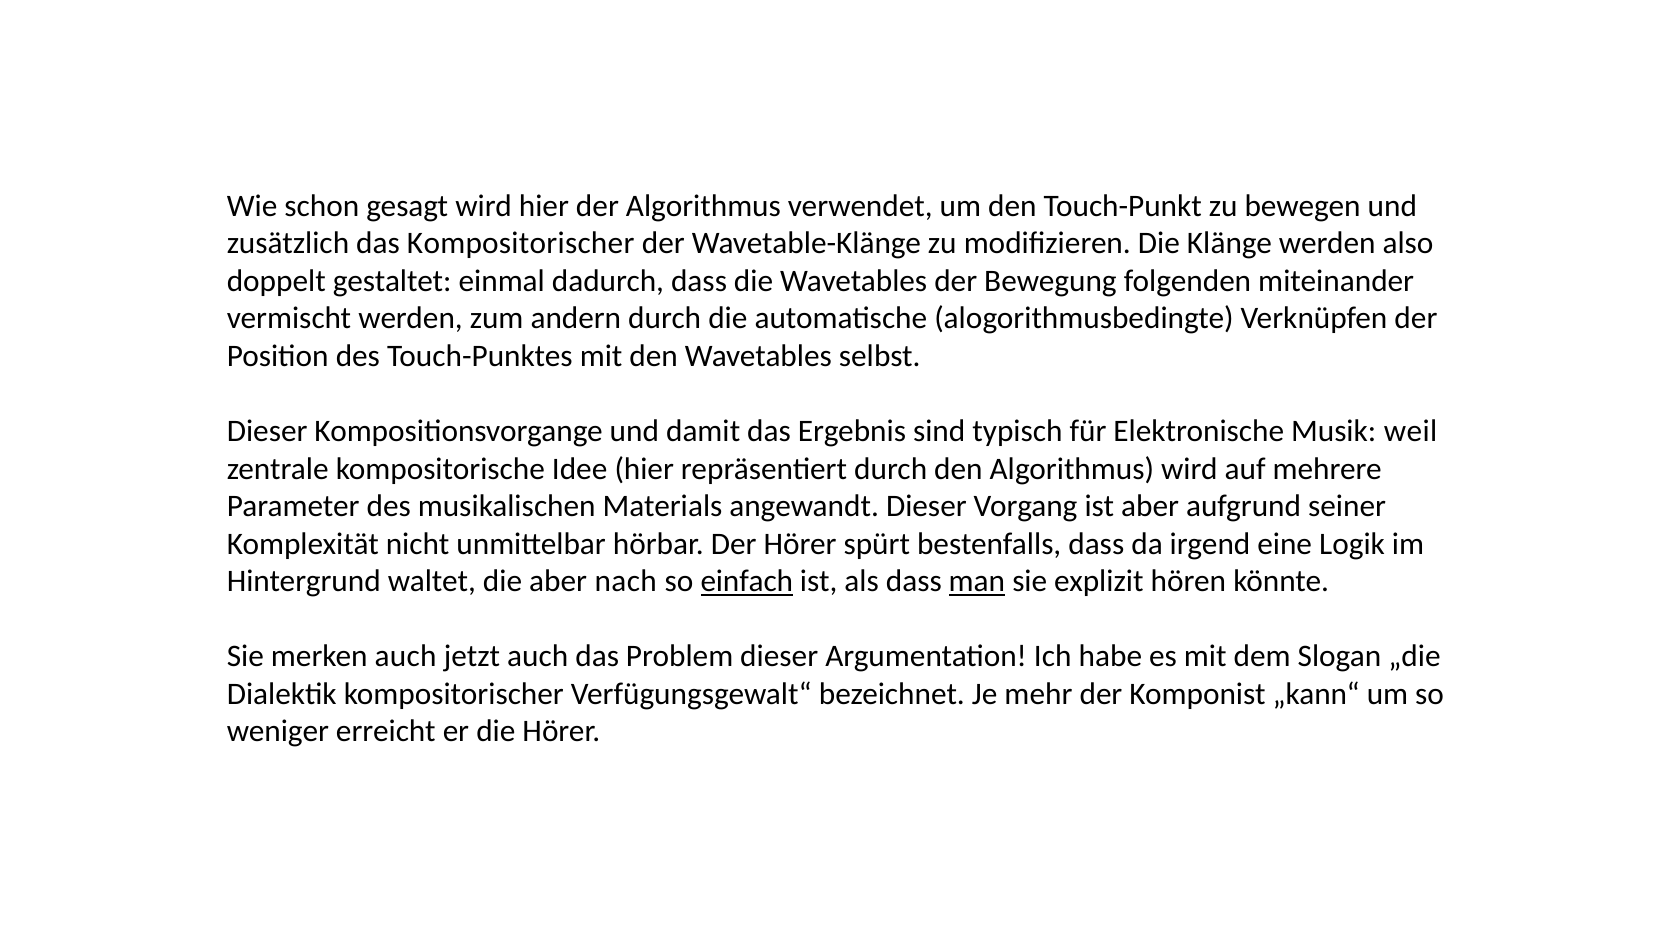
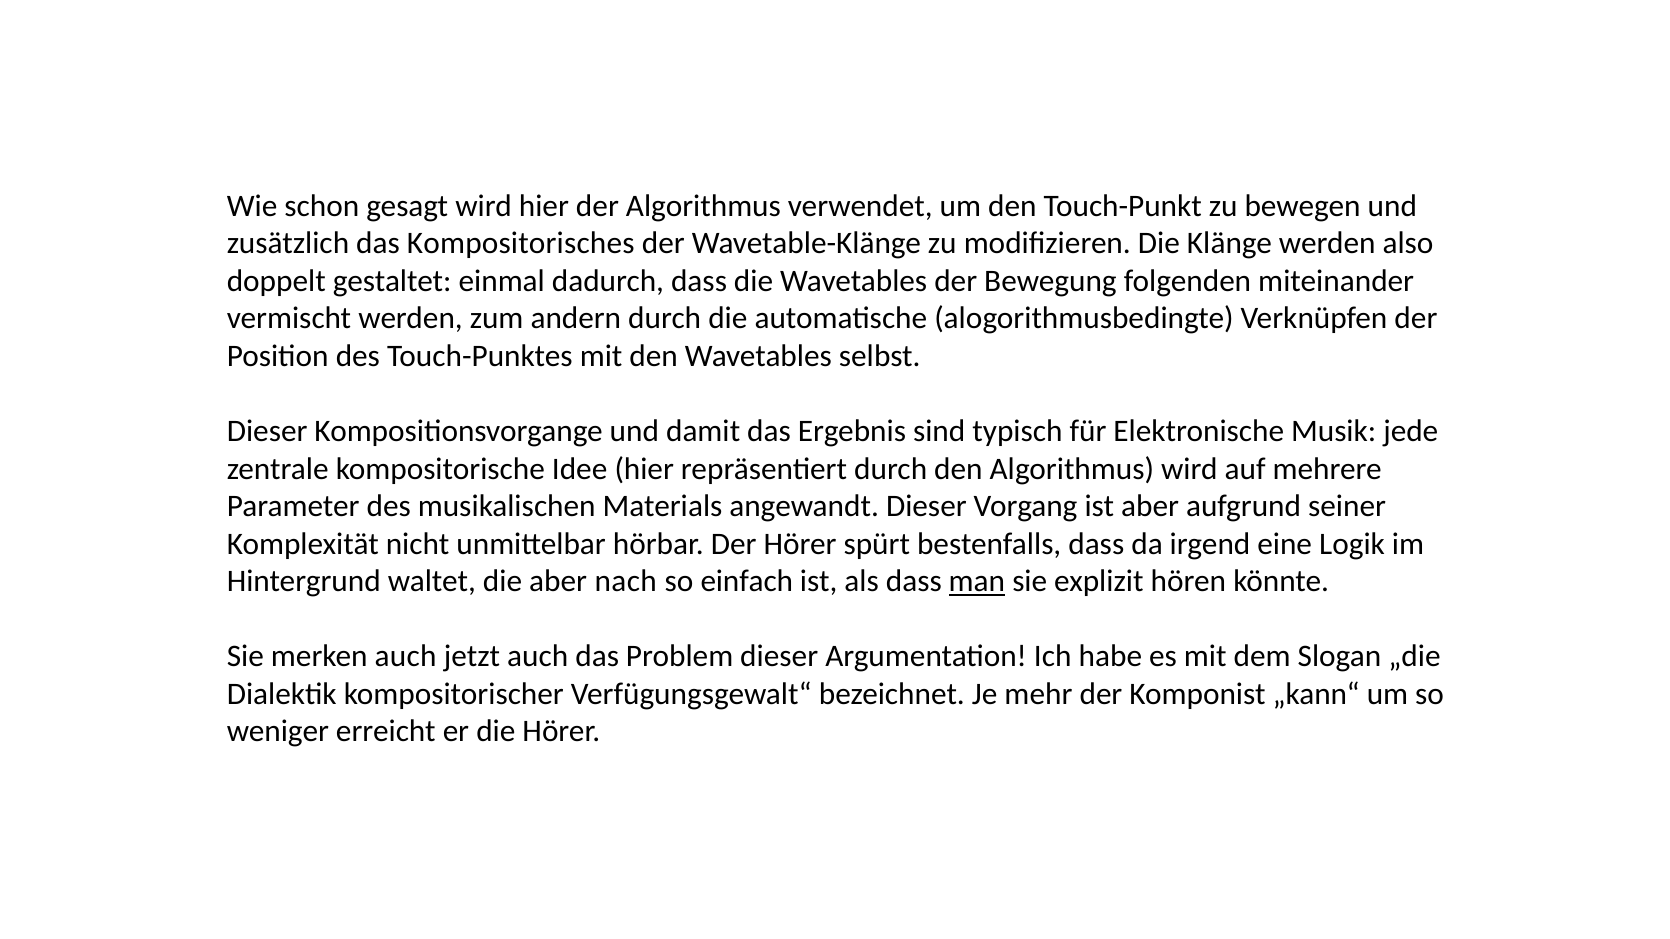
das Kompositorischer: Kompositorischer -> Kompositorisches (521, 243)
weil: weil -> jede (1411, 431)
einfach underline: present -> none (747, 582)
